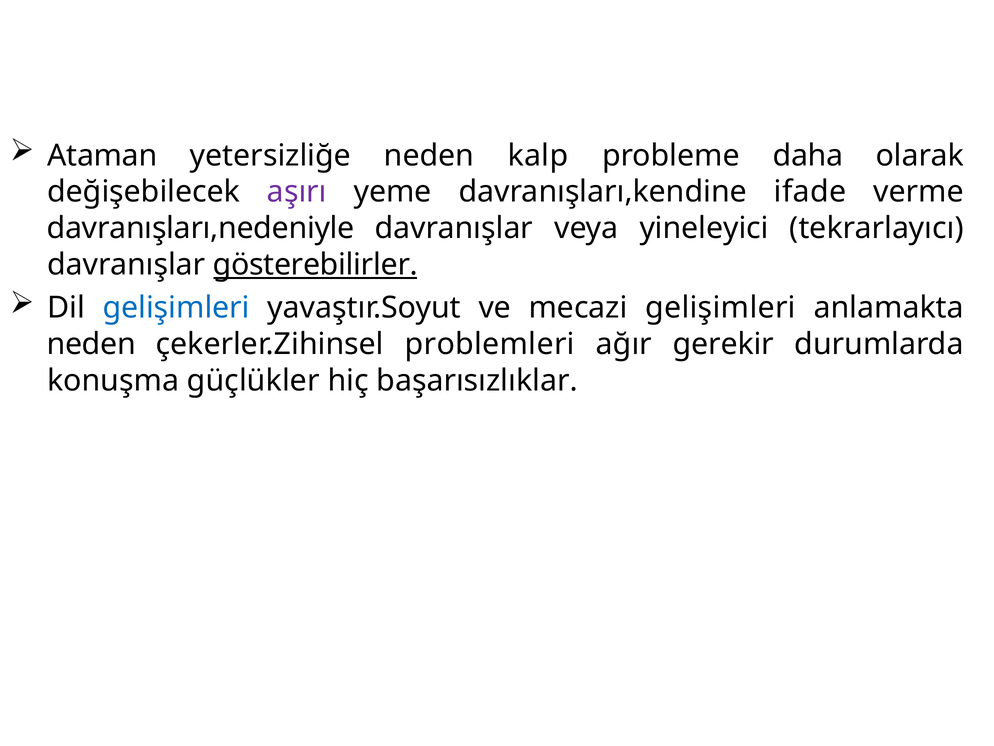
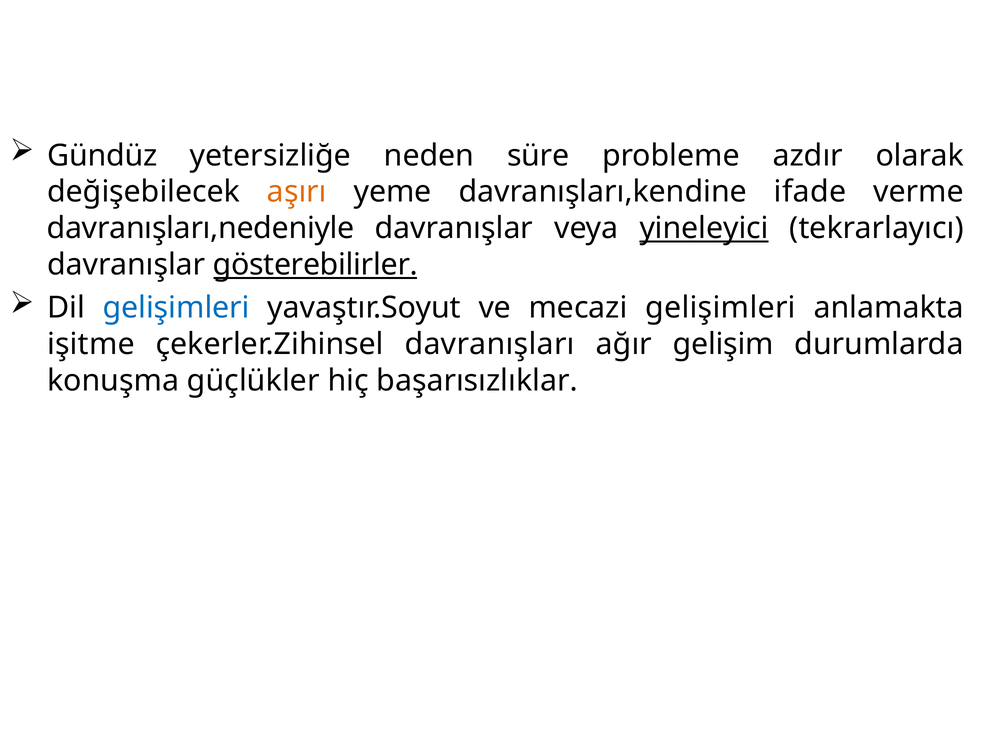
Ataman: Ataman -> Gündüz (102, 155)
kalp: kalp -> süre (538, 155)
daha: daha -> azdır (808, 155)
aşırı colour: purple -> orange (297, 192)
yineleyici underline: none -> present (704, 228)
neden: neden -> işitme (91, 344)
problemleri: problemleri -> davranışları (490, 344)
gerekir: gerekir -> gelişim (723, 344)
